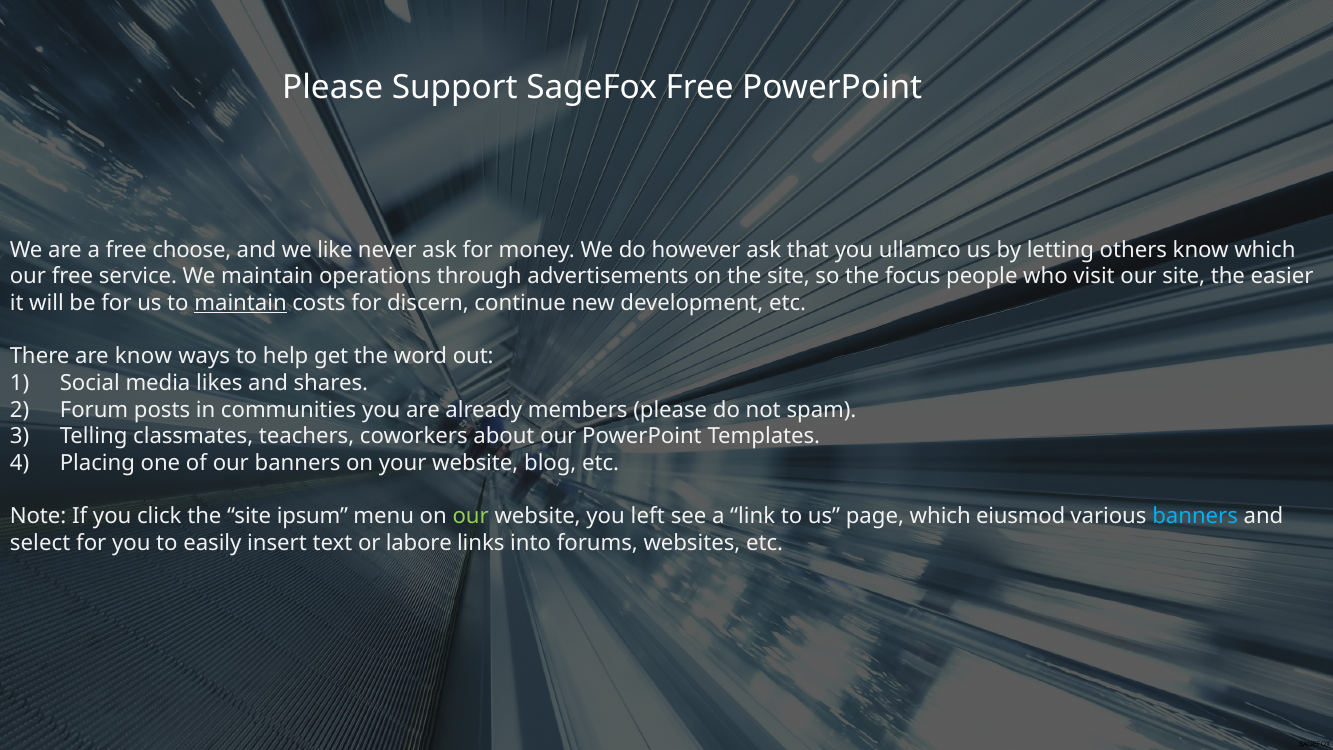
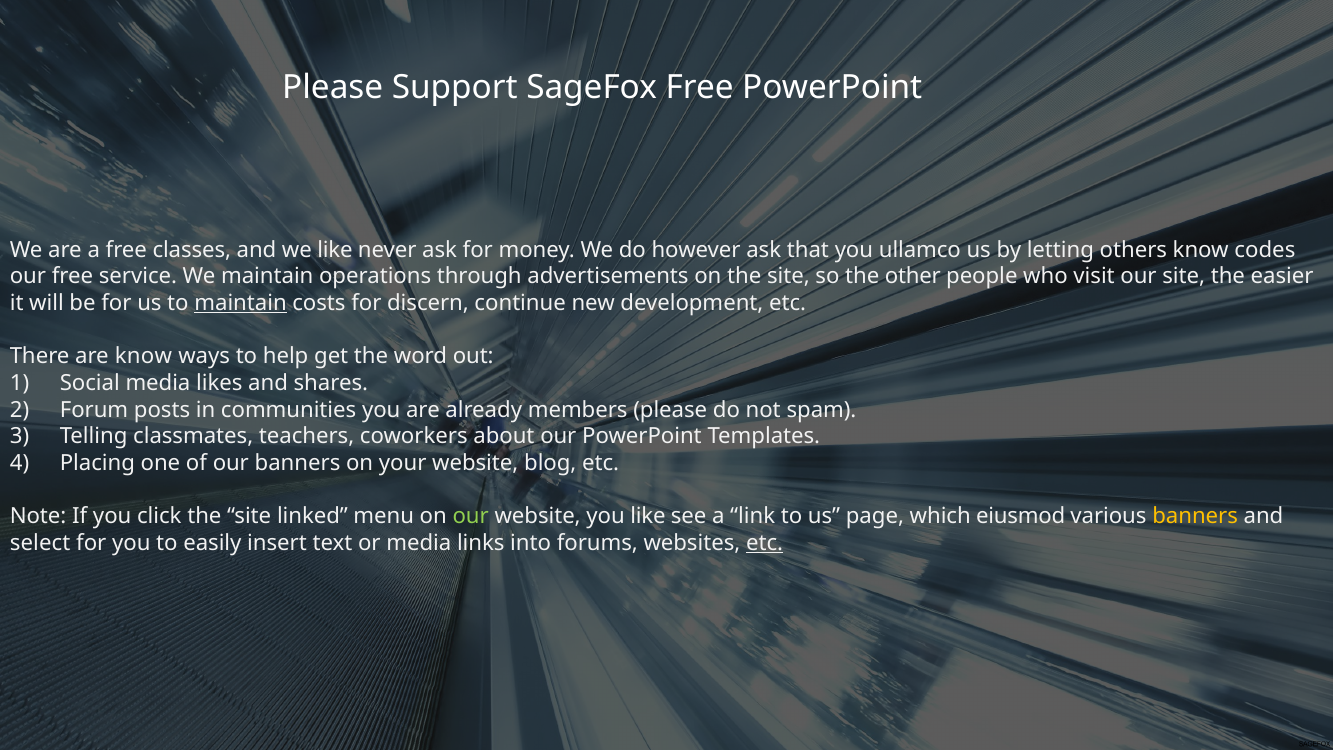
choose: choose -> classes (192, 250)
know which: which -> codes (1265, 250)
focus: focus -> other (913, 276)
ipsum: ipsum -> linked (312, 516)
you left: left -> like (648, 516)
banners colour: light blue -> yellow (1195, 516)
or labore: labore -> media (419, 543)
etc underline: none -> present (765, 543)
